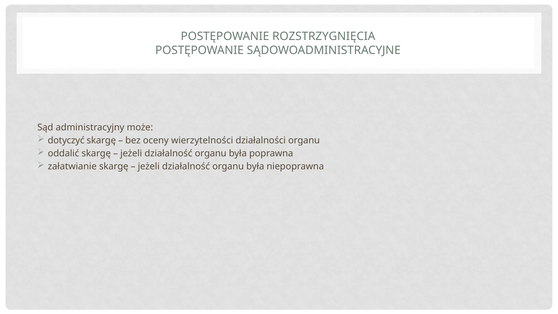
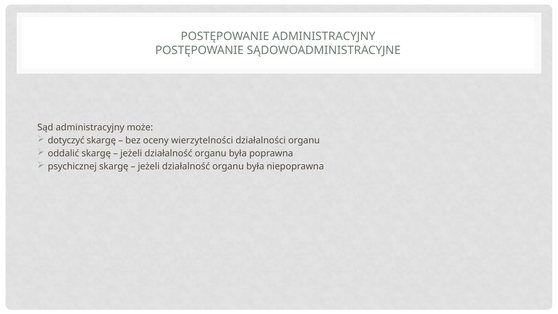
POSTĘPOWANIE ROZSTRZYGNIĘCIA: ROZSTRZYGNIĘCIA -> ADMINISTRACYJNY (324, 36)
załatwianie: załatwianie -> psychicznej (72, 167)
